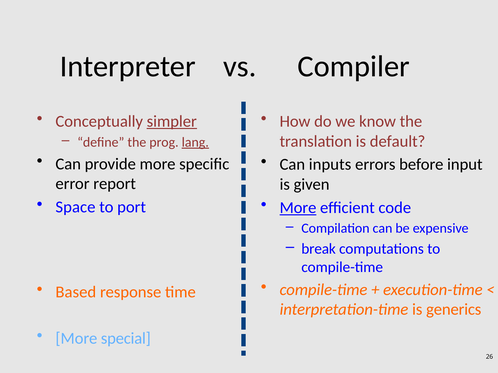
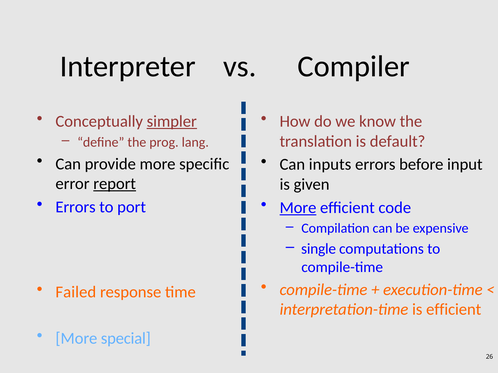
lang underline: present -> none (195, 142)
report underline: none -> present (115, 184)
Space: Space -> Errors (76, 207)
break: break -> single (319, 249)
Based: Based -> Failed (76, 292)
is generics: generics -> efficient (454, 310)
